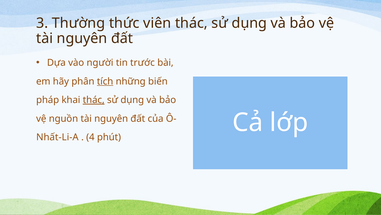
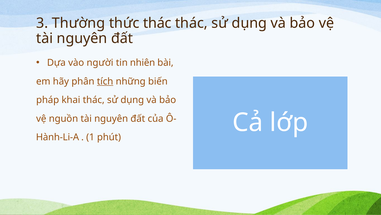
thức viên: viên -> thác (157, 23)
trước: trước -> nhiên (143, 63)
thác underline: present -> none (94, 100)
Nhất-Li-A: Nhất-Li-A -> Hành-Li-A (58, 137)
4: 4 -> 1 (90, 137)
